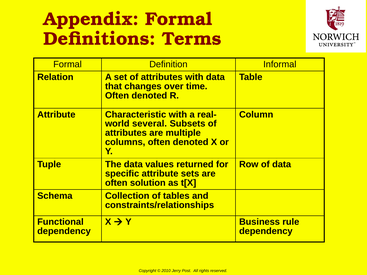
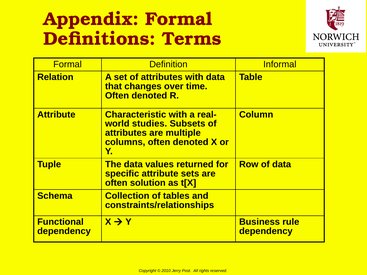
several: several -> studies (150, 124)
